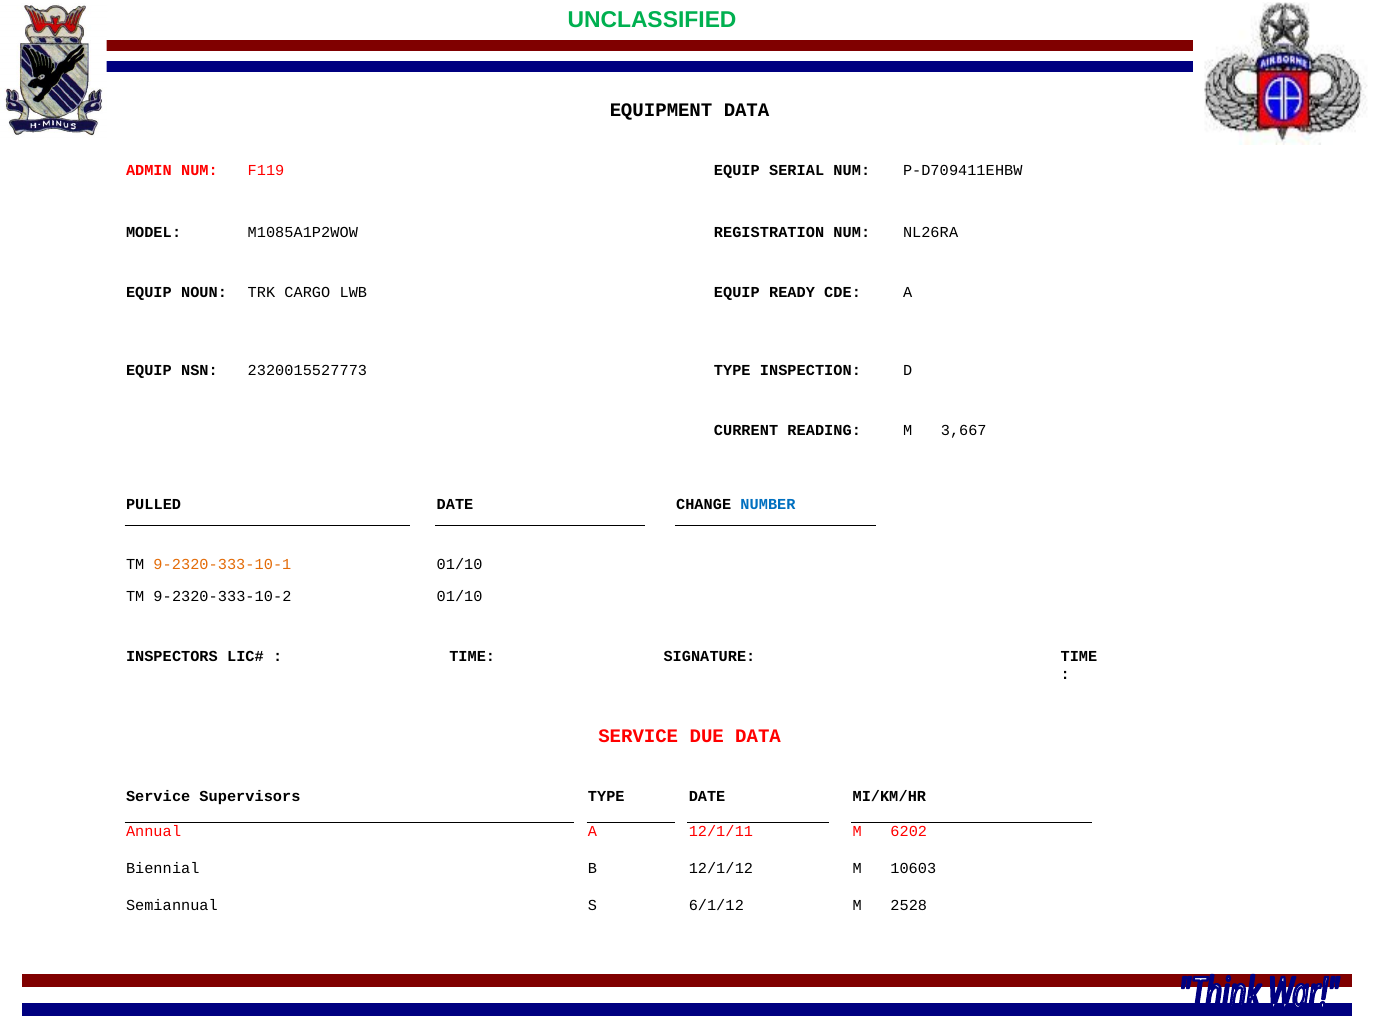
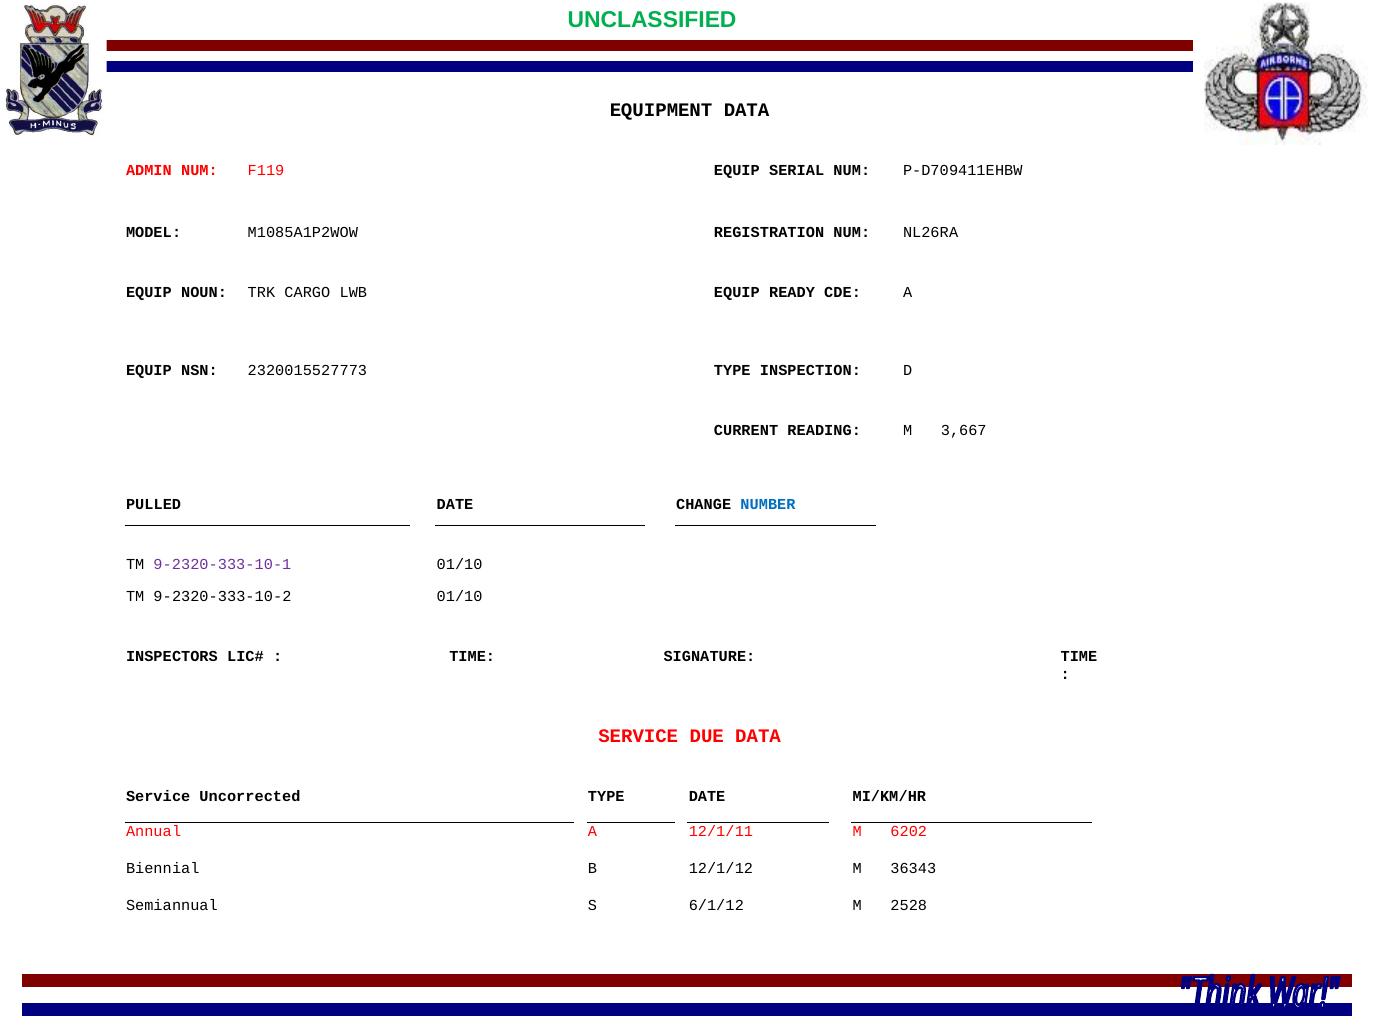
9-2320-333-10-1 colour: orange -> purple (222, 565)
Supervisors: Supervisors -> Uncorrected (250, 796)
10603: 10603 -> 36343 (913, 868)
